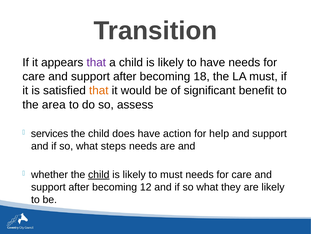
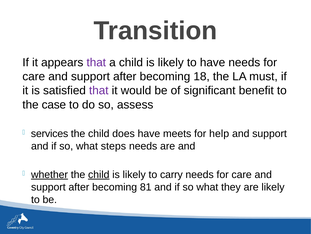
that colour: orange -> purple (99, 90)
area: area -> case (54, 104)
action: action -> meets (177, 133)
whether underline: none -> present (50, 174)
to must: must -> carry (171, 174)
12: 12 -> 81 (146, 187)
